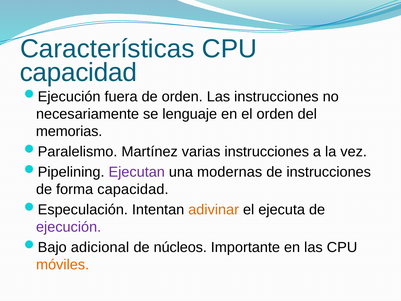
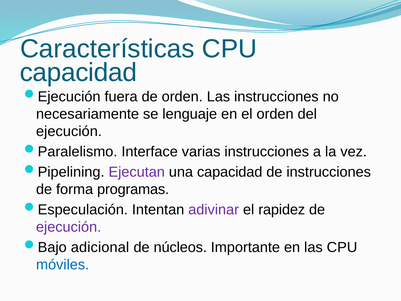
memorias: memorias -> ejecución (69, 131)
Martínez: Martínez -> Interface (150, 152)
una modernas: modernas -> capacidad (230, 172)
forma capacidad: capacidad -> programas (133, 189)
adivinar colour: orange -> purple (214, 209)
ejecuta: ejecuta -> rapidez (282, 209)
móviles colour: orange -> blue (63, 264)
